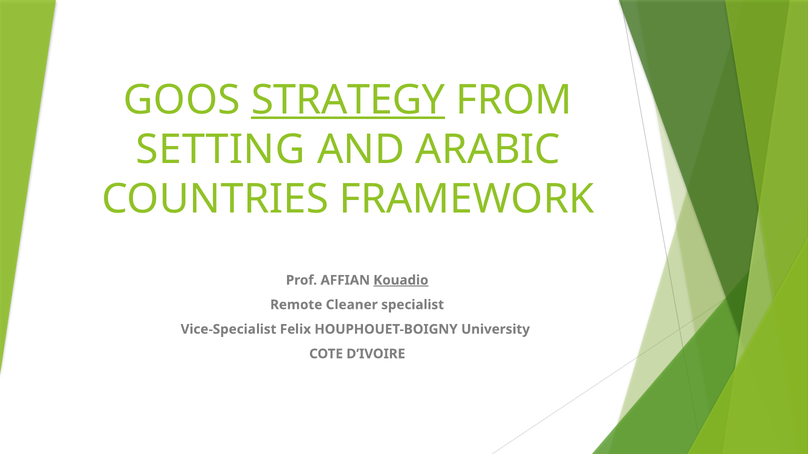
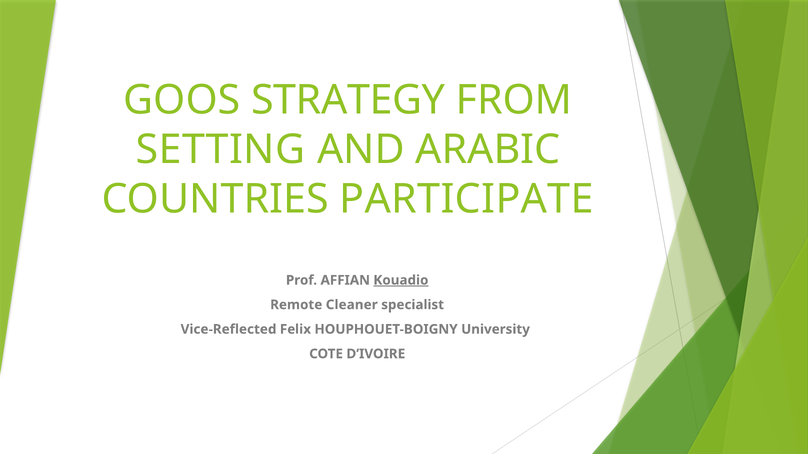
STRATEGY underline: present -> none (348, 100)
FRAMEWORK: FRAMEWORK -> PARTICIPATE (467, 199)
Vice-Specialist: Vice-Specialist -> Vice-Reflected (229, 330)
